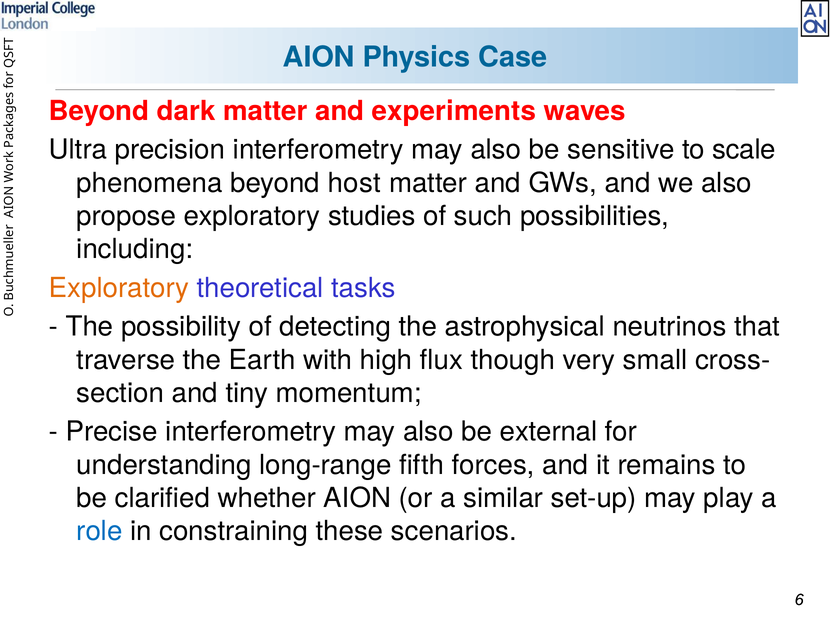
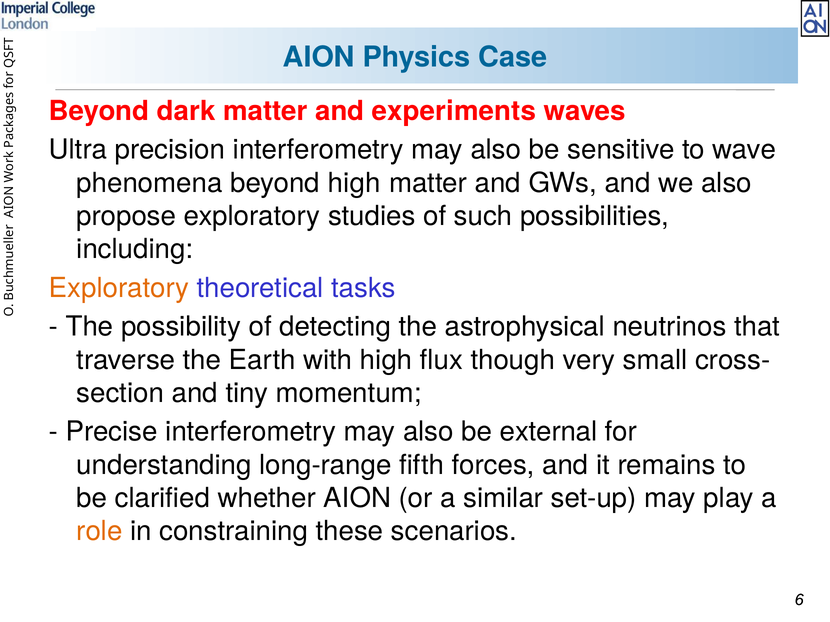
scale: scale -> wave (744, 150)
beyond host: host -> high (354, 183)
role colour: blue -> orange (99, 532)
